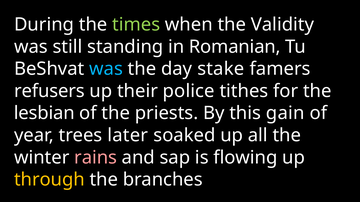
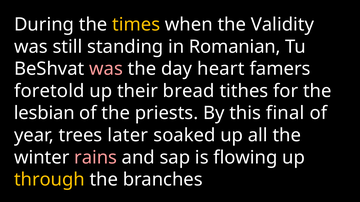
times colour: light green -> yellow (136, 25)
was colour: light blue -> pink (106, 69)
stake: stake -> heart (221, 69)
refusers: refusers -> foretold (49, 91)
police: police -> bread (189, 91)
gain: gain -> final (285, 113)
